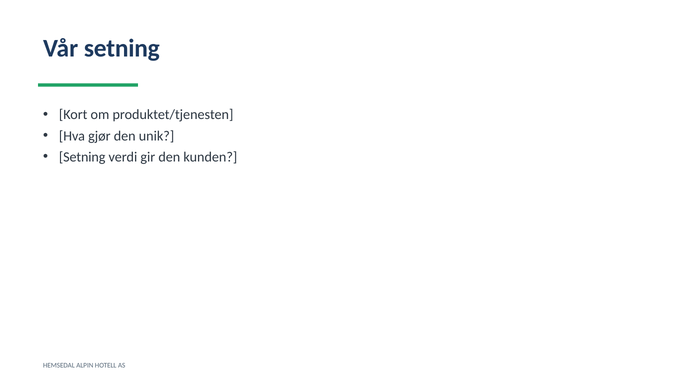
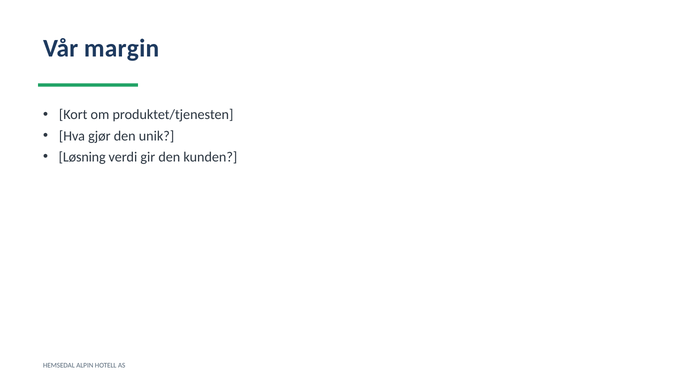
Vår setning: setning -> margin (122, 48)
Setning: Setning -> Løsning (82, 157)
